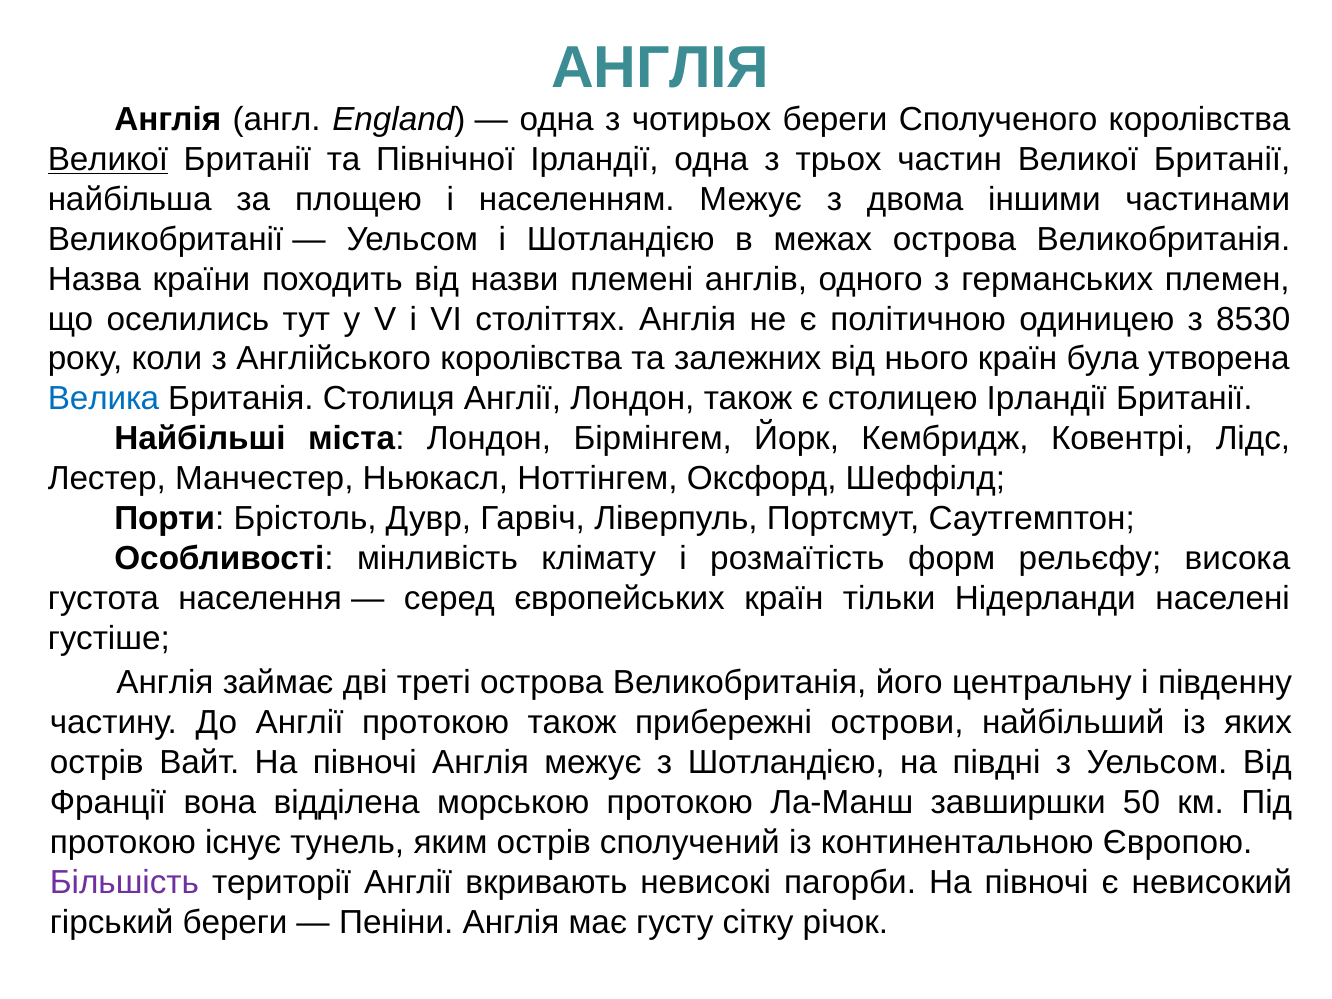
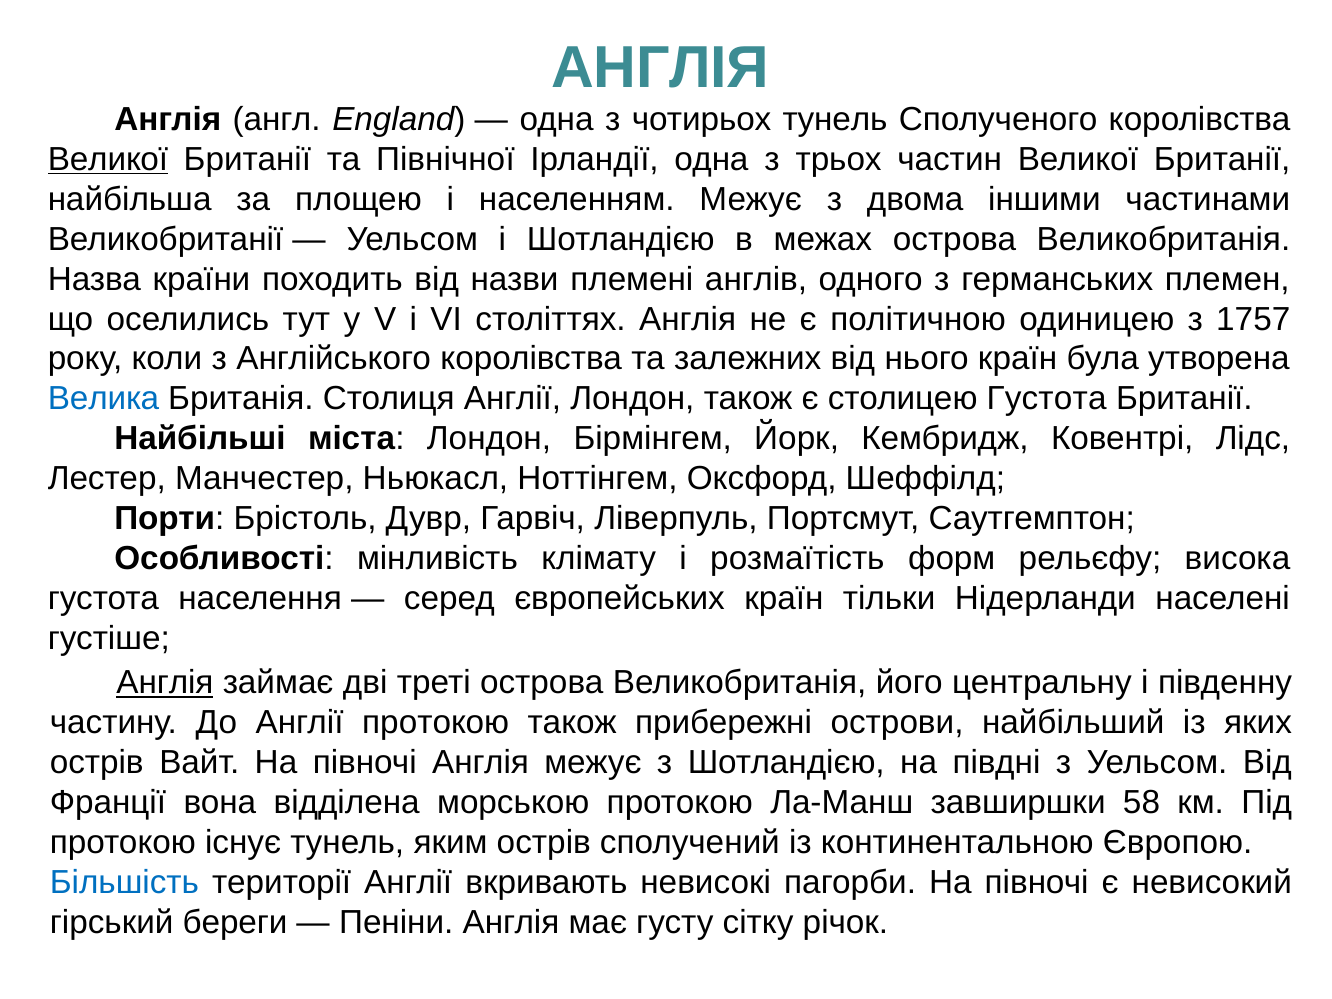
чотирьох береги: береги -> тунель (835, 119)
8530: 8530 -> 1757 (1253, 319)
столицею Ірландії: Ірландії -> Густота (1047, 399)
Англія underline: none -> present (165, 683)
50: 50 -> 58 (1142, 802)
Більшість colour: purple -> blue (124, 882)
